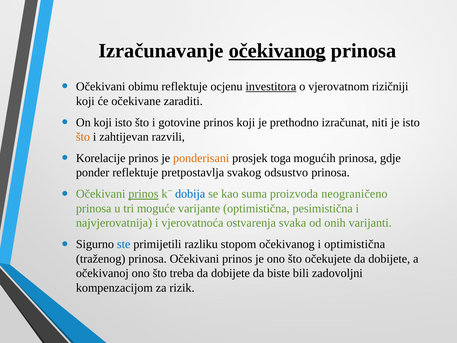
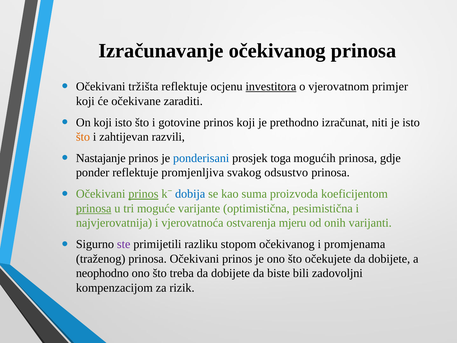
očekivanog underline: present -> none (277, 51)
obimu: obimu -> tržišta (143, 87)
rizičniji: rizičniji -> primjer (390, 87)
Korelacije: Korelacije -> Nastajanje (101, 158)
ponderisani colour: orange -> blue (201, 158)
pretpostavlja: pretpostavlja -> promjenljiva (193, 173)
neograničeno: neograničeno -> koeficijentom (354, 194)
prinosa underline: none -> present (94, 208)
svaka: svaka -> mjeru (293, 223)
ste colour: blue -> purple (124, 244)
i optimistična: optimistična -> promjenama (355, 244)
očekivanoj: očekivanoj -> neophodno (102, 273)
